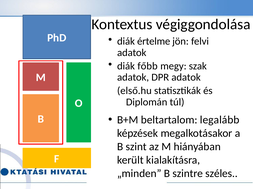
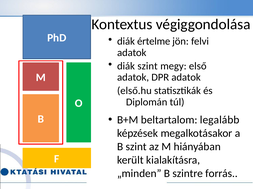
diák főbb: főbb -> szint (148, 66)
szak: szak -> első (198, 66)
széles: széles -> forrás (222, 174)
